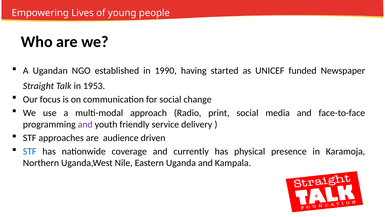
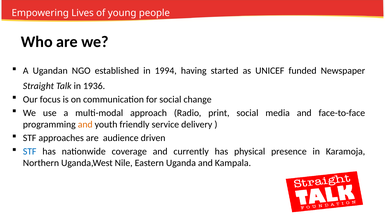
1990: 1990 -> 1994 (166, 71)
1953: 1953 -> 1936 (94, 86)
and colour: purple -> orange (85, 124)
